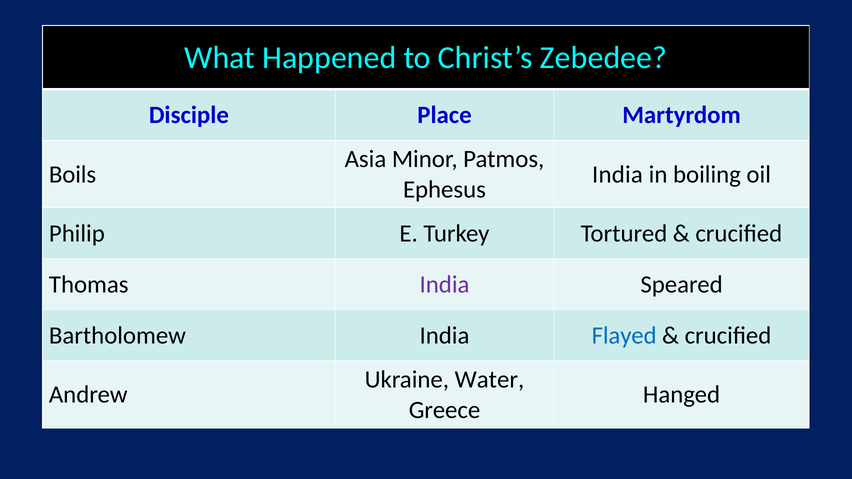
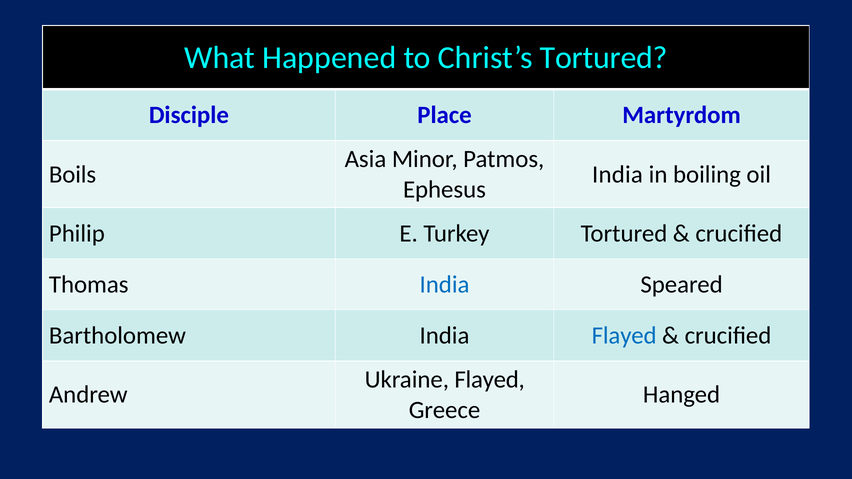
Christ’s Zebedee: Zebedee -> Tortured (604, 58)
India colour: purple -> blue (445, 285)
Ukraine Water: Water -> Flayed (490, 380)
